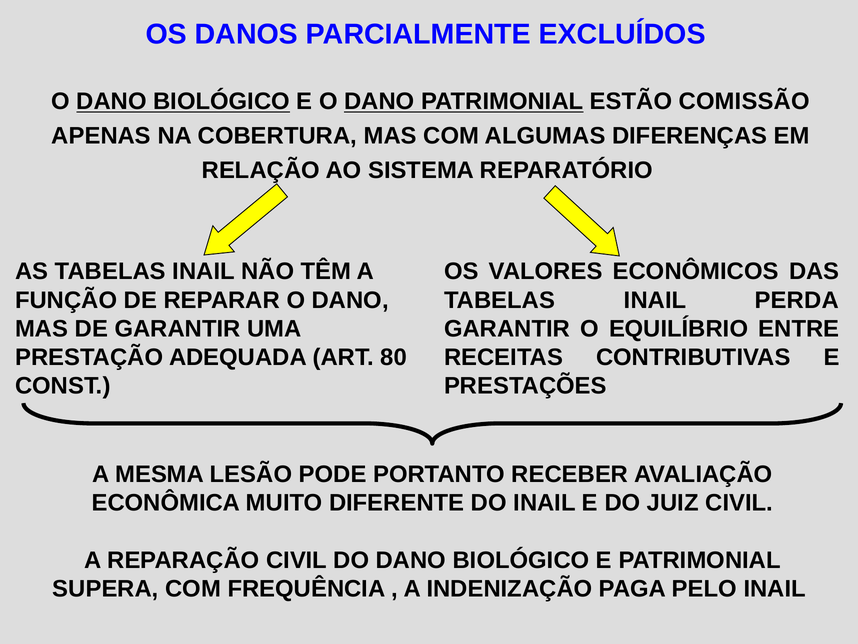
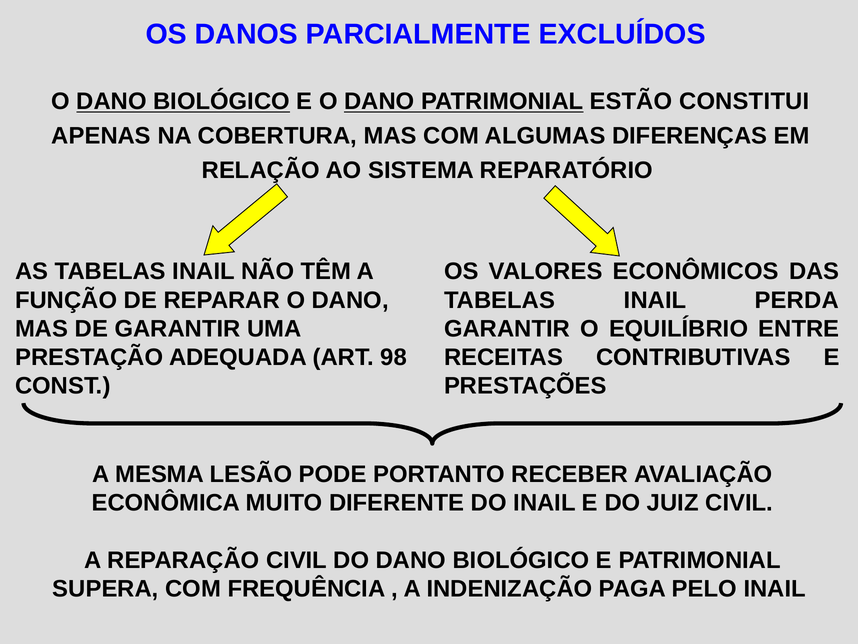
COMISSÃO: COMISSÃO -> CONSTITUI (744, 101)
80: 80 -> 98 (394, 357)
